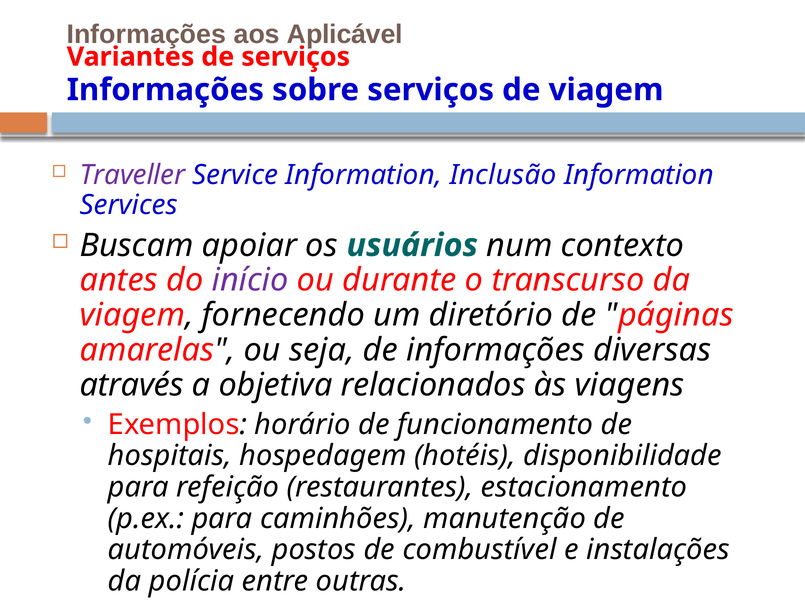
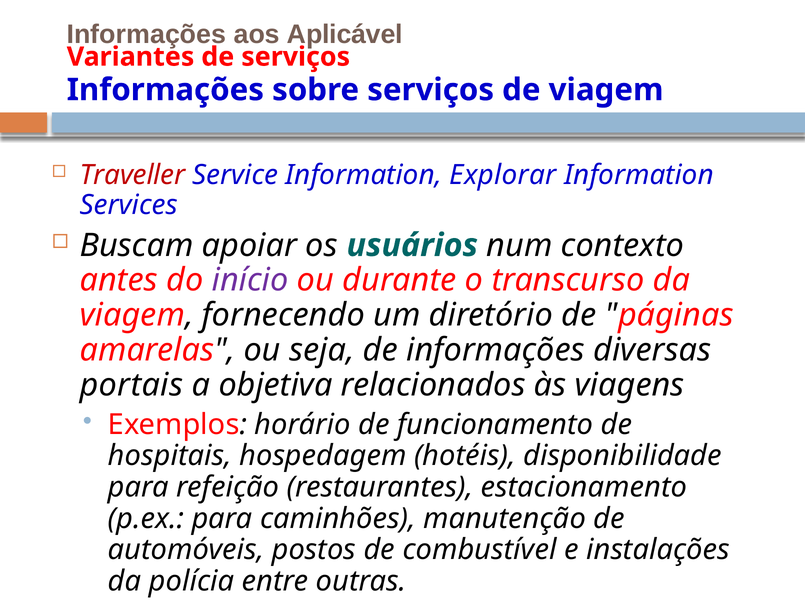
Traveller colour: purple -> red (133, 175)
Inclusão: Inclusão -> Explorar (503, 175)
através: através -> portais (131, 386)
